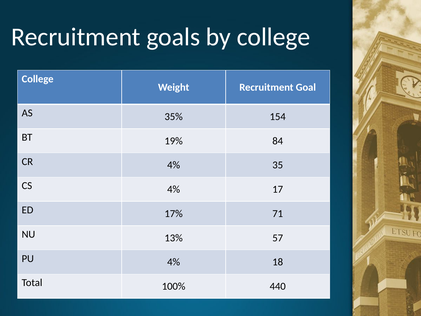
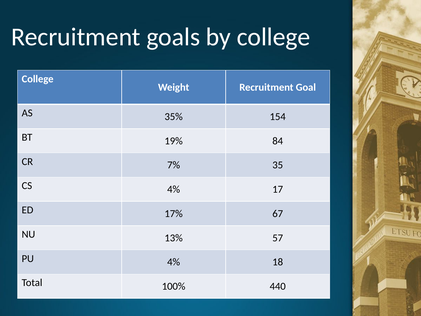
CR 4%: 4% -> 7% (174, 165)
71: 71 -> 67 (278, 213)
